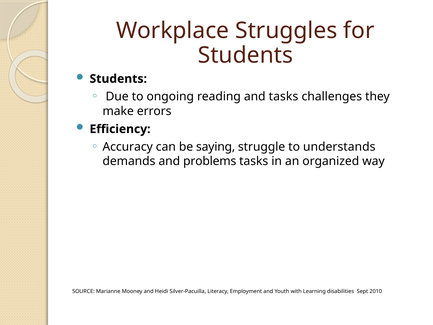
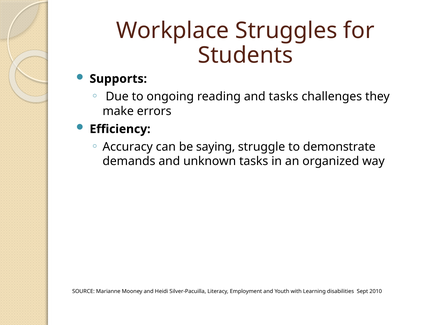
Students: Students -> Supports (118, 79)
understands: understands -> demonstrate (339, 147)
problems: problems -> unknown (210, 161)
